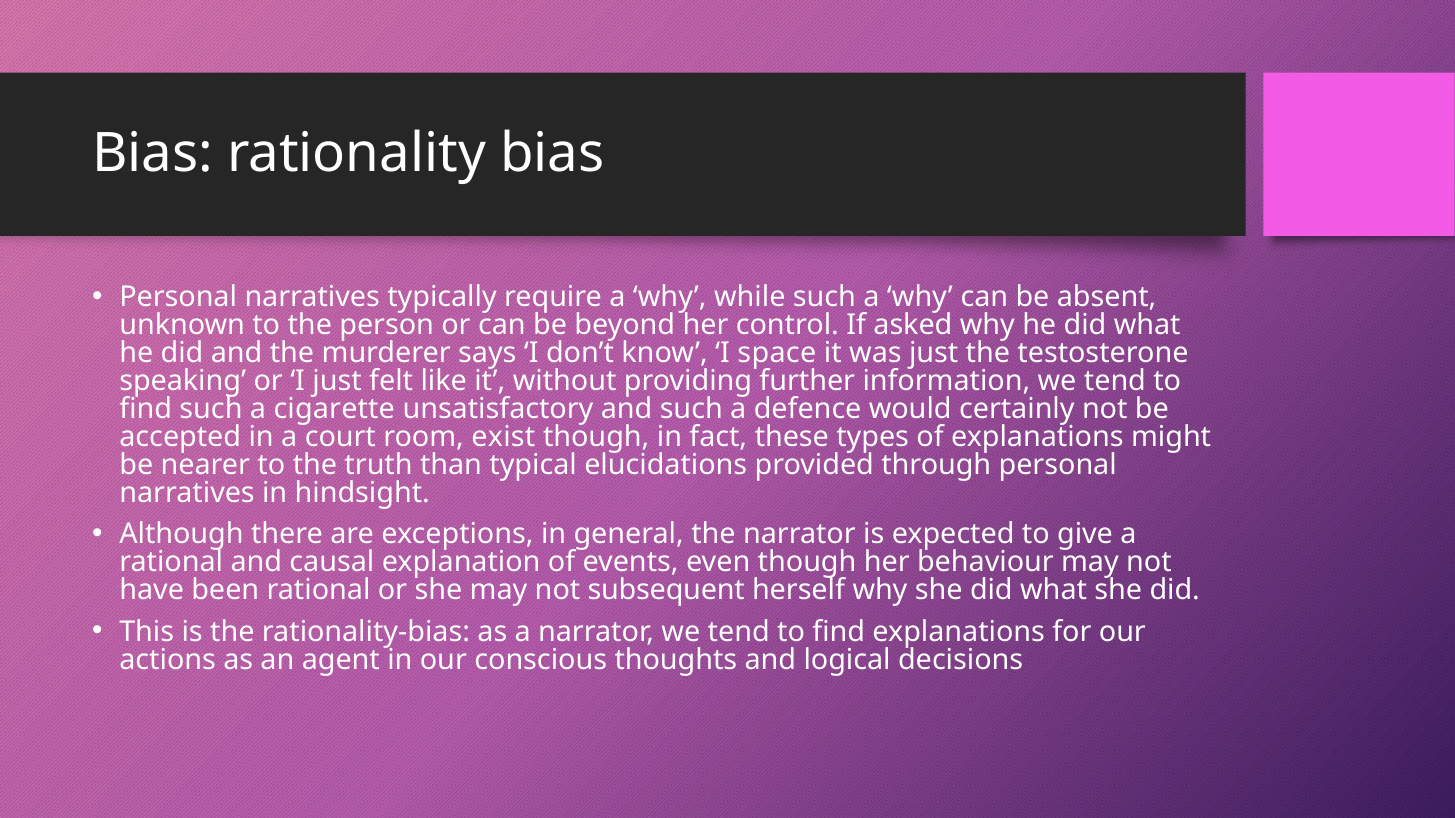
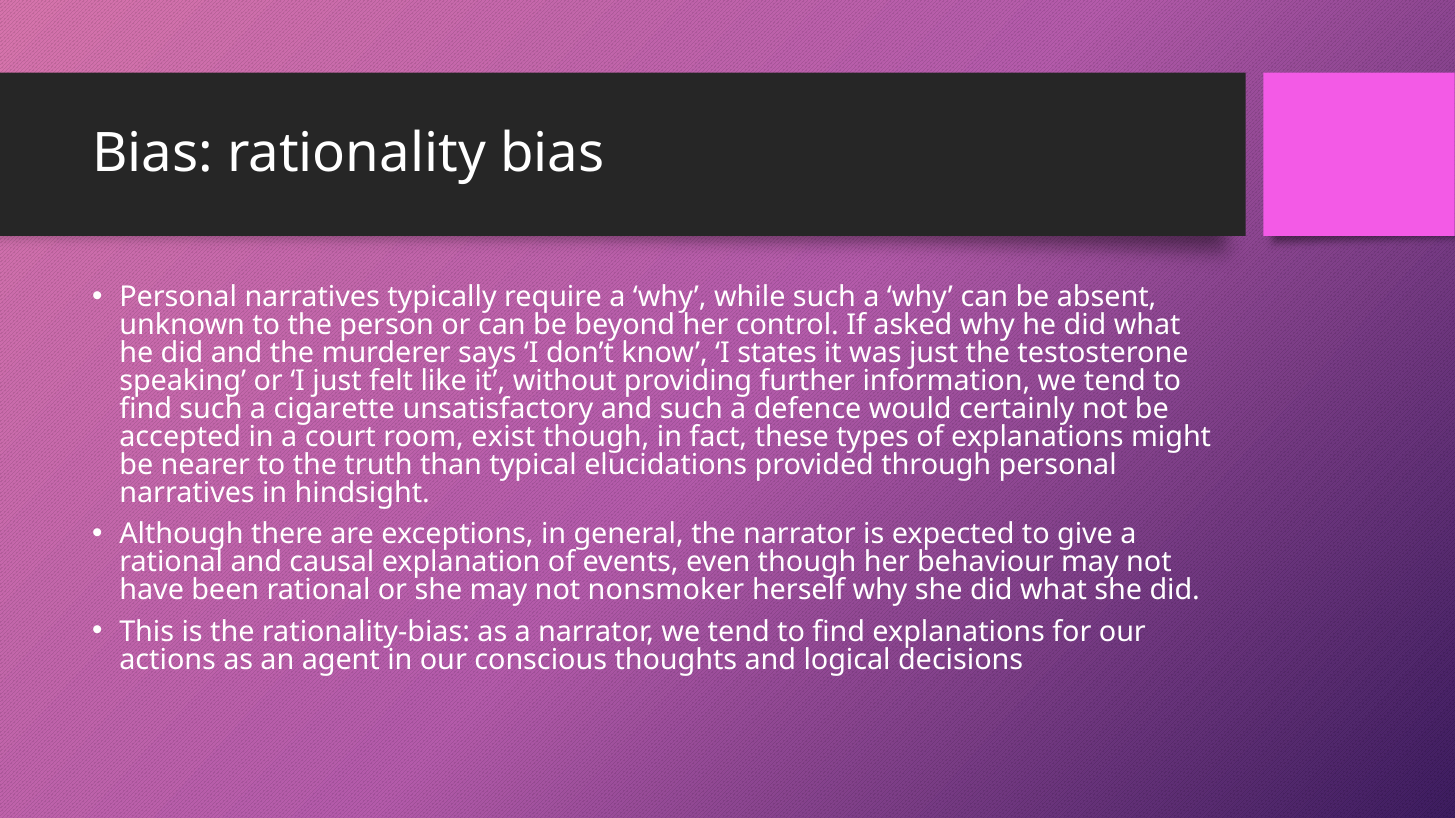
space: space -> states (777, 353)
subsequent: subsequent -> nonsmoker (666, 591)
